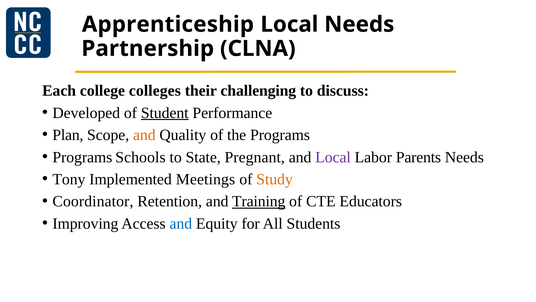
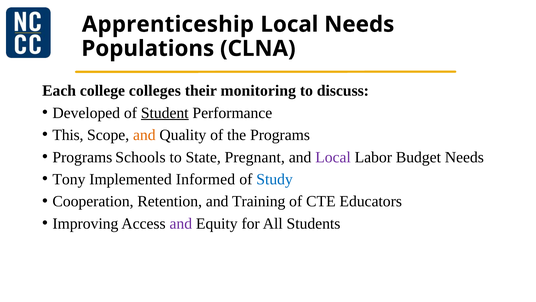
Partnership: Partnership -> Populations (148, 48)
challenging: challenging -> monitoring (258, 91)
Plan: Plan -> This (68, 135)
Parents: Parents -> Budget (418, 157)
Meetings: Meetings -> Informed (206, 179)
Study colour: orange -> blue (275, 179)
Coordinator: Coordinator -> Cooperation (93, 201)
Training underline: present -> none (259, 201)
and colour: blue -> purple (181, 223)
